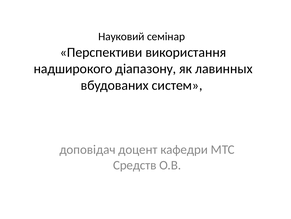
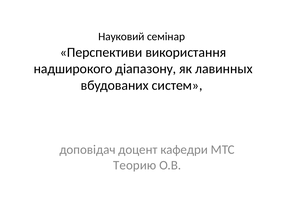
Средств: Средств -> Теорию (135, 165)
